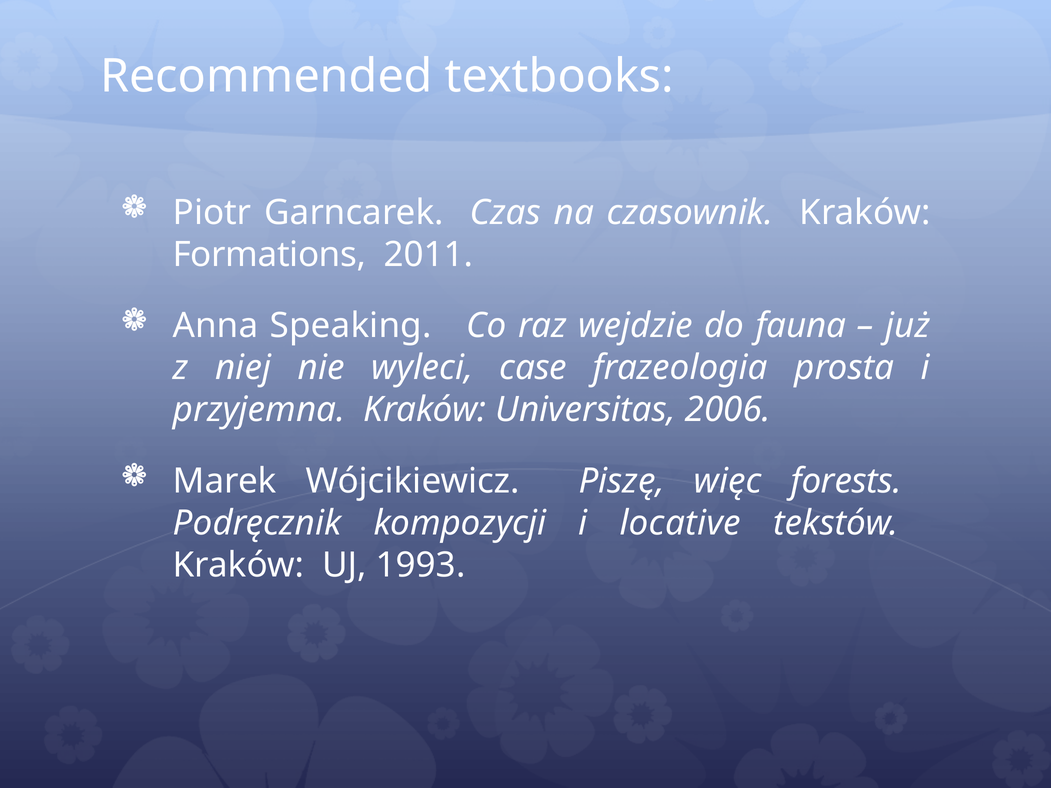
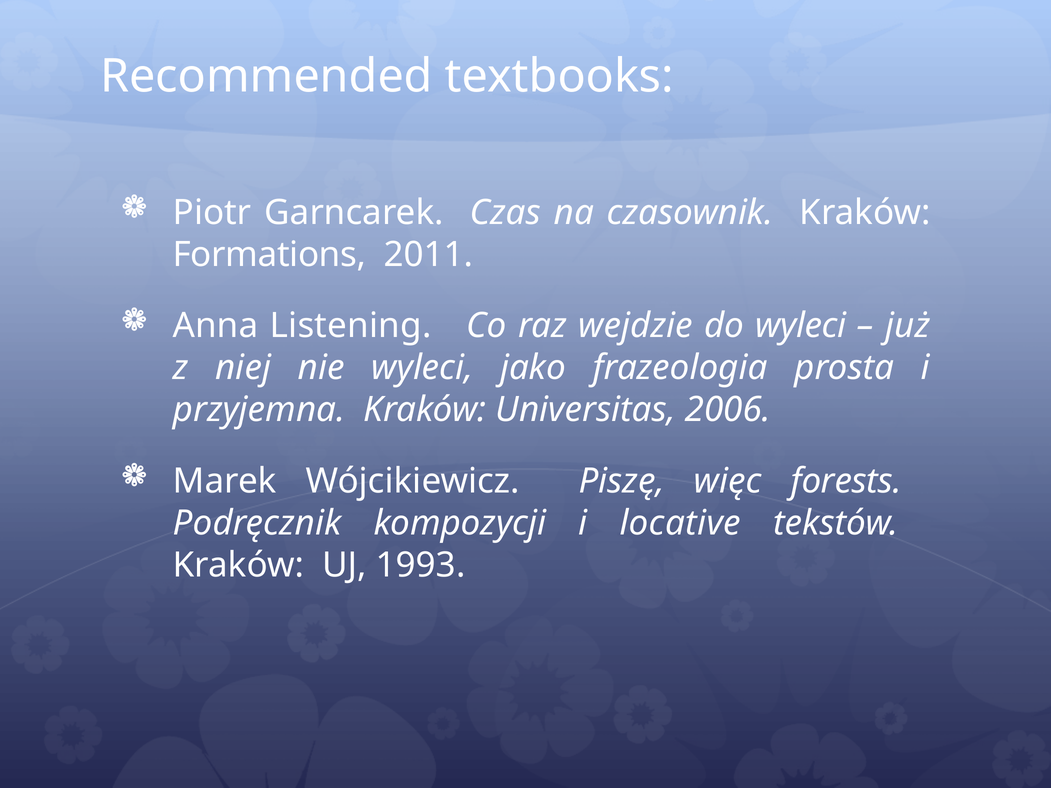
Speaking: Speaking -> Listening (351, 326)
do fauna: fauna -> wyleci (801, 326)
case: case -> jako (533, 368)
